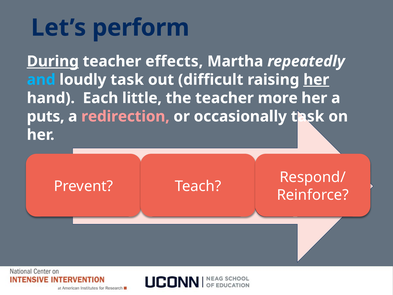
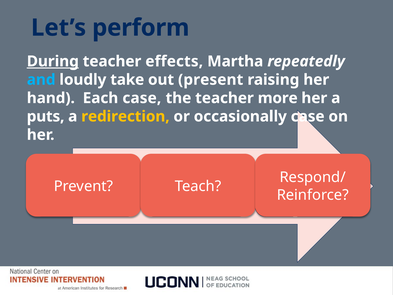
loudly task: task -> take (127, 80)
difficult: difficult -> present (211, 80)
her underline: present -> none (316, 80)
Each little: little -> case (142, 98)
redirection colour: pink -> yellow (125, 116)
occasionally task: task -> case (308, 116)
